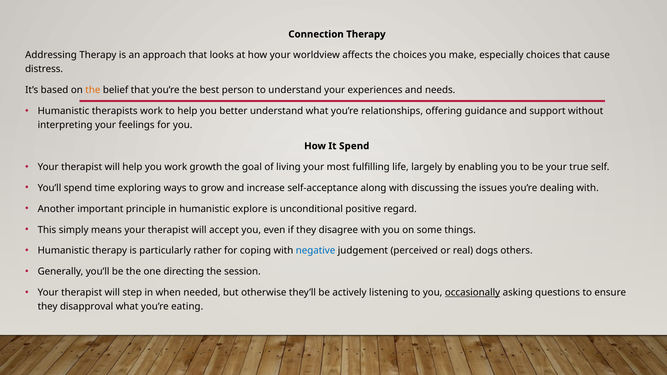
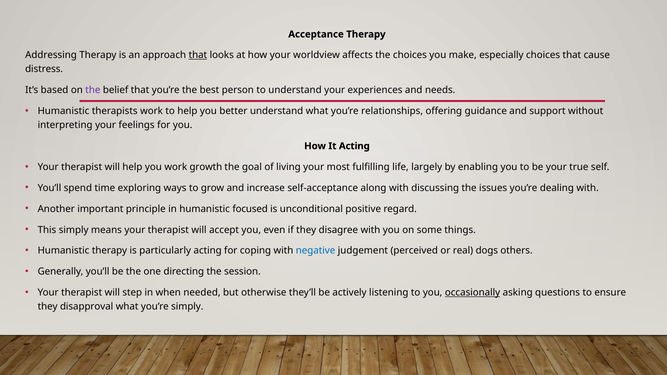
Connection: Connection -> Acceptance (316, 34)
that underline: none -> present (198, 55)
the colour: orange -> purple (93, 90)
It Spend: Spend -> Acting (354, 146)
explore: explore -> focused (250, 209)
particularly rather: rather -> acting (208, 251)
you’re eating: eating -> simply (187, 307)
